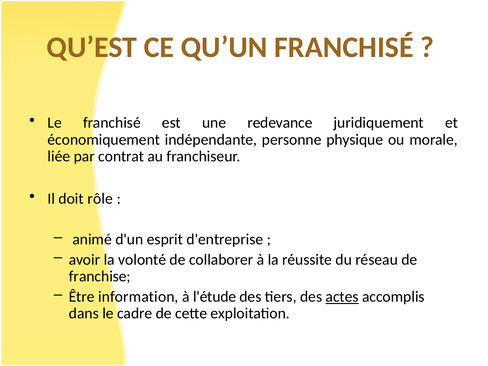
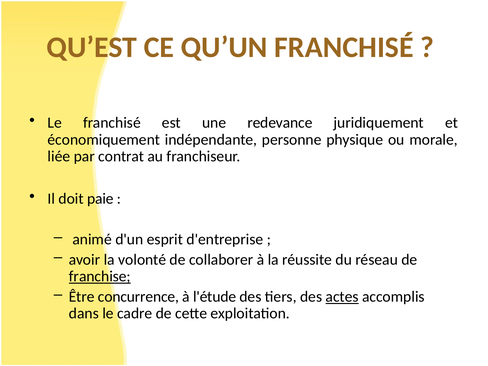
rôle: rôle -> paie (100, 199)
franchise underline: none -> present (100, 276)
information: information -> concurrence (138, 297)
